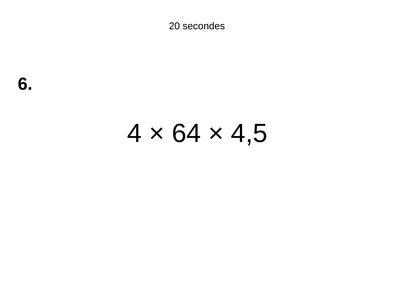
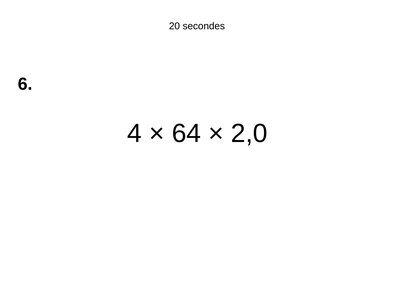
4,5: 4,5 -> 2,0 (249, 133)
